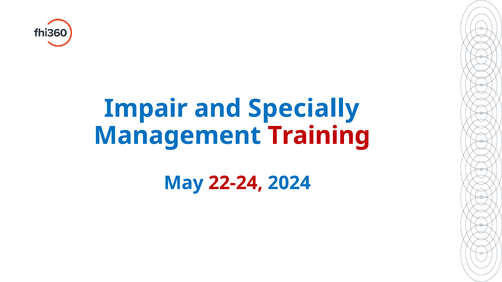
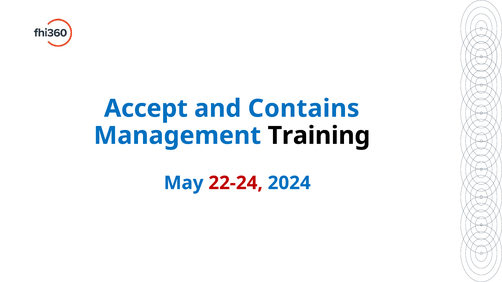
Impair: Impair -> Accept (146, 109)
Specially: Specially -> Contains (304, 109)
Training colour: red -> black (319, 136)
